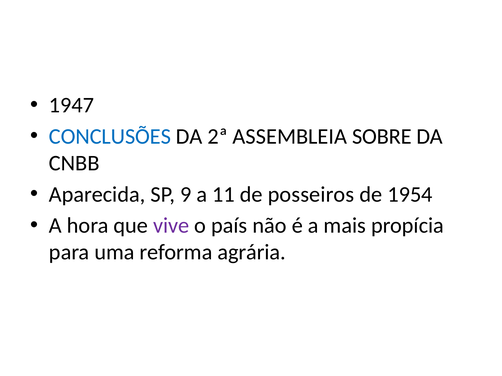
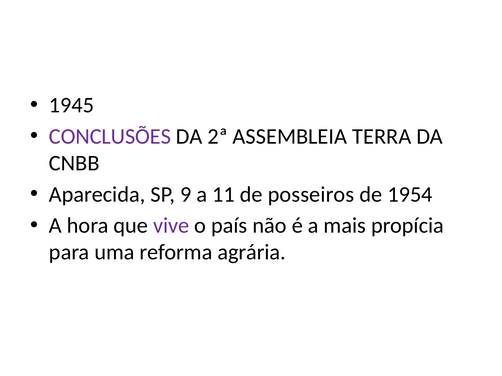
1947: 1947 -> 1945 (72, 105)
CONCLUSÕES colour: blue -> purple (110, 137)
SOBRE: SOBRE -> TERRA (382, 137)
